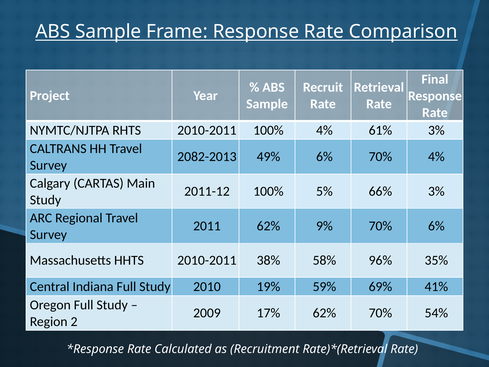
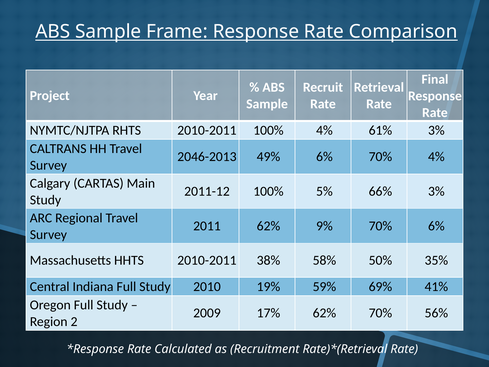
2082-2013: 2082-2013 -> 2046-2013 (207, 157)
96%: 96% -> 50% (380, 260)
54%: 54% -> 56% (436, 313)
